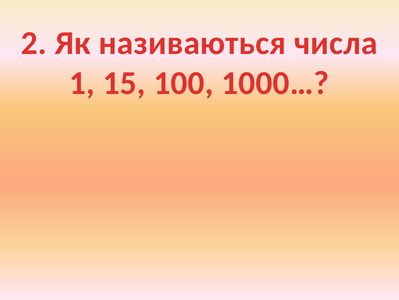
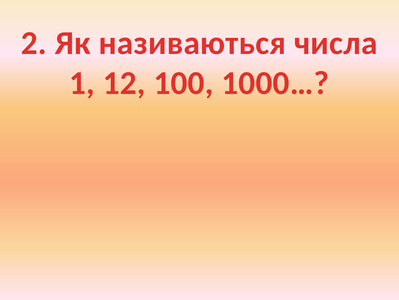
15: 15 -> 12 (124, 83)
